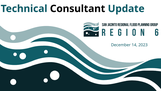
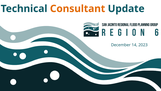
Consultant colour: black -> orange (78, 9)
